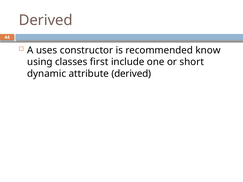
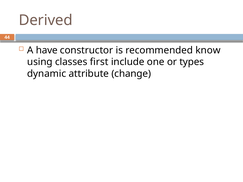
uses: uses -> have (47, 50)
short: short -> types (192, 62)
attribute derived: derived -> change (131, 74)
